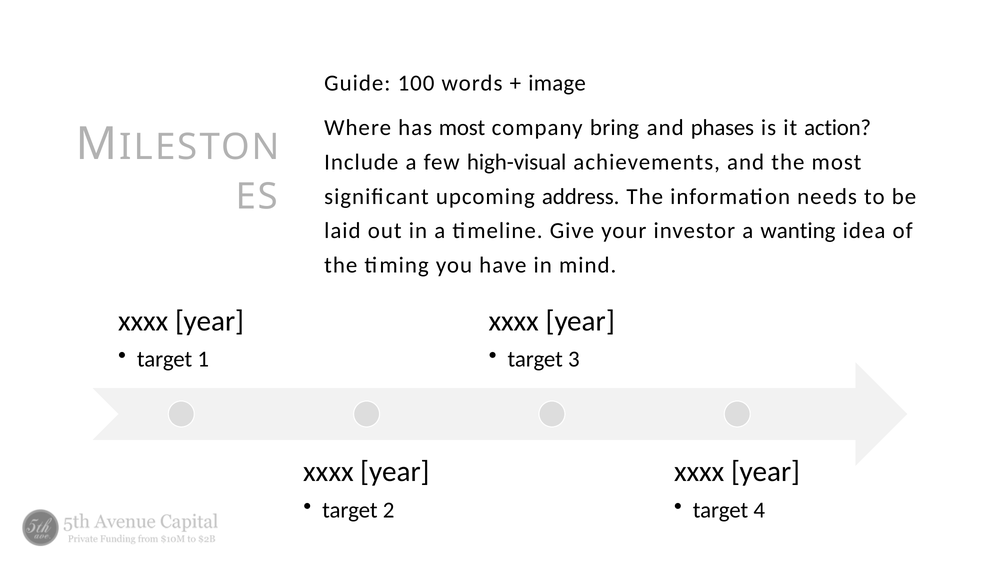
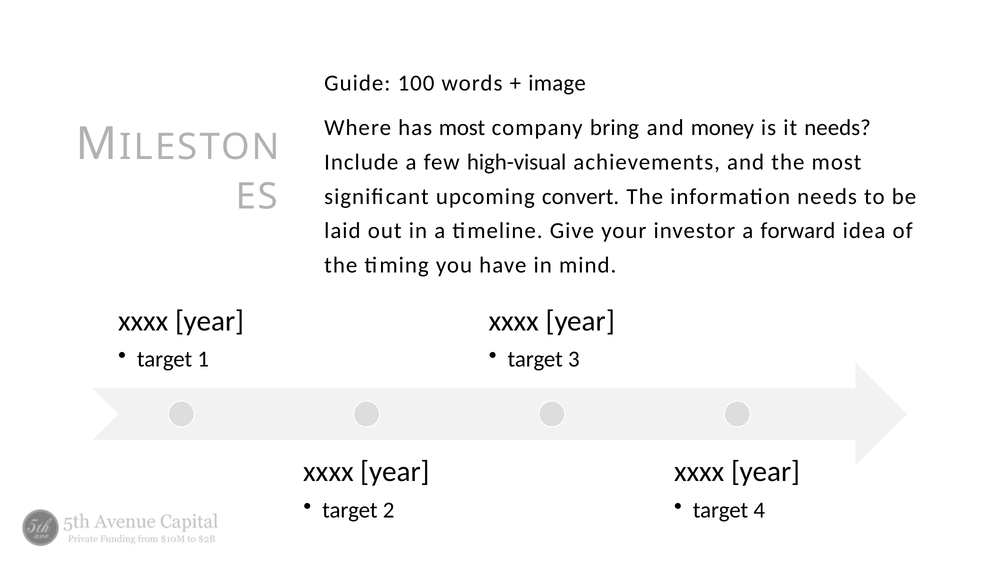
phases: phases -> money (722, 128)
it action: action -> needs (838, 128)
address: address -> convert (581, 197)
wanting: wanting -> forward (798, 231)
